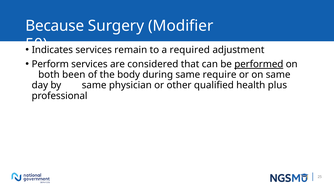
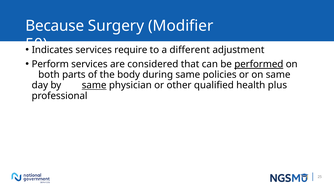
remain: remain -> require (131, 50)
required: required -> different (190, 50)
been: been -> parts (74, 75)
require: require -> policies (220, 75)
same underline: none -> present (94, 85)
